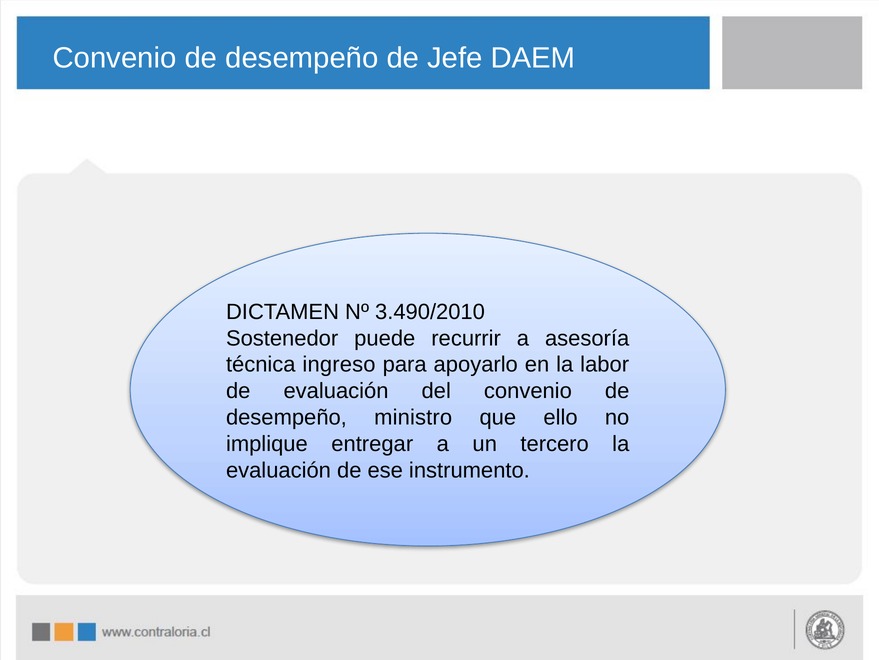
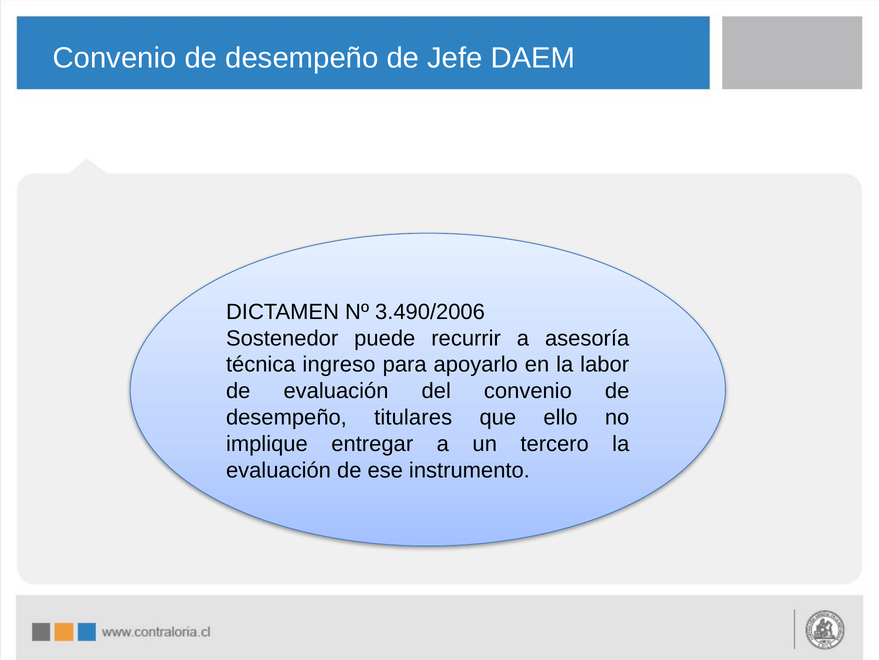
3.490/2010: 3.490/2010 -> 3.490/2006 (430, 312)
ministro: ministro -> titulares (413, 417)
